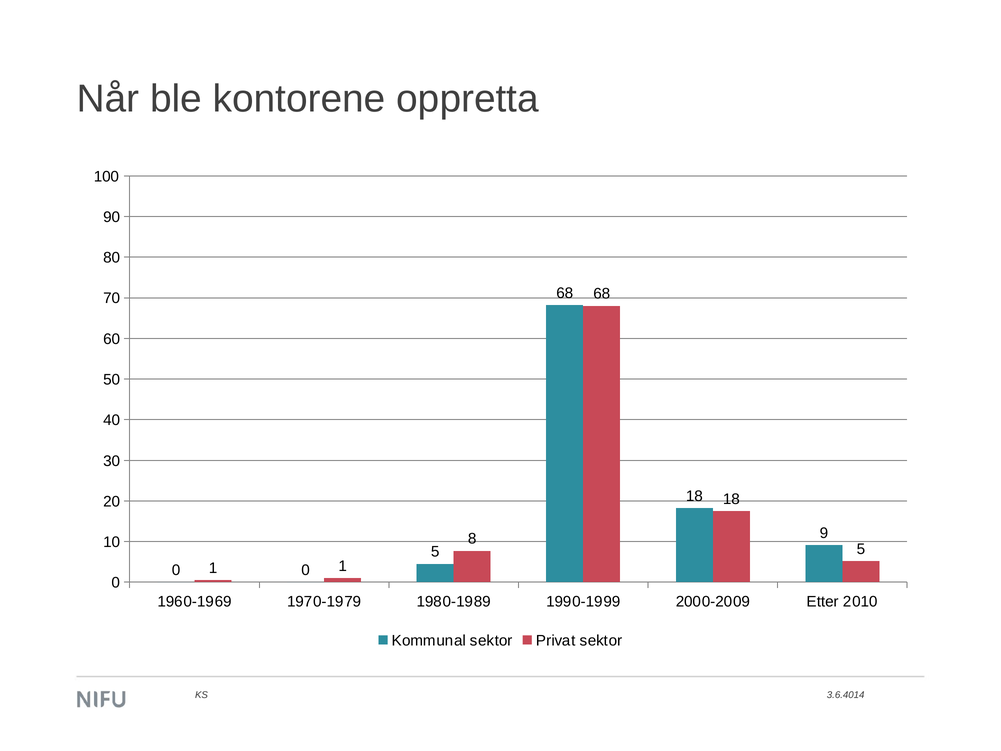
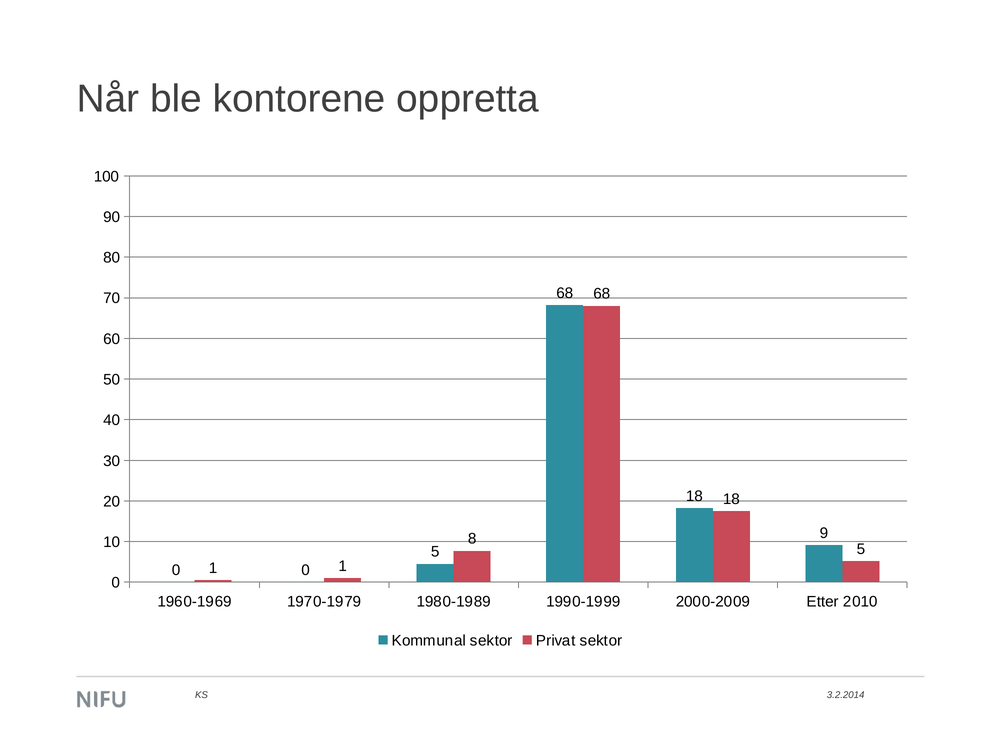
3.6.4014: 3.6.4014 -> 3.2.2014 (846, 695)
